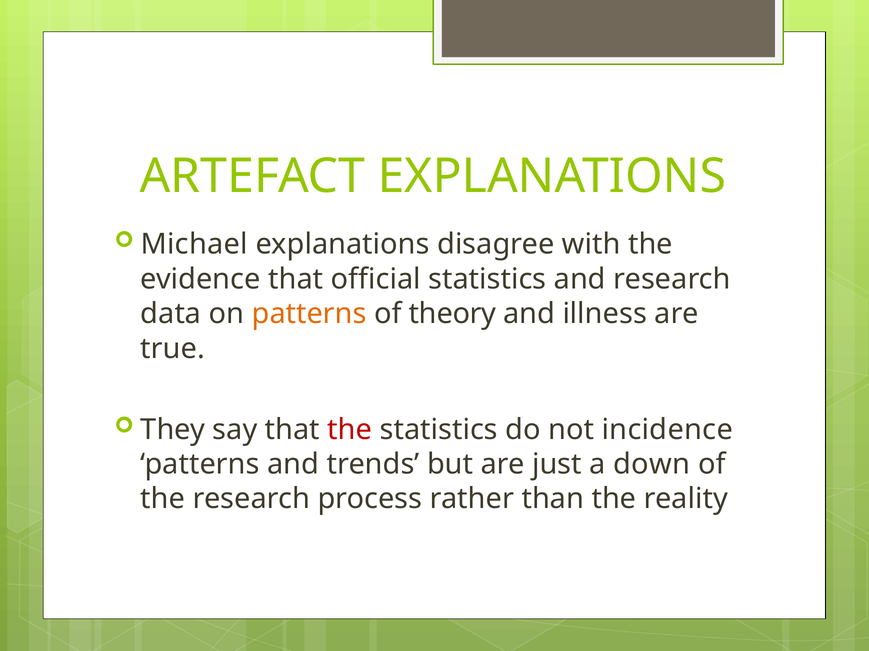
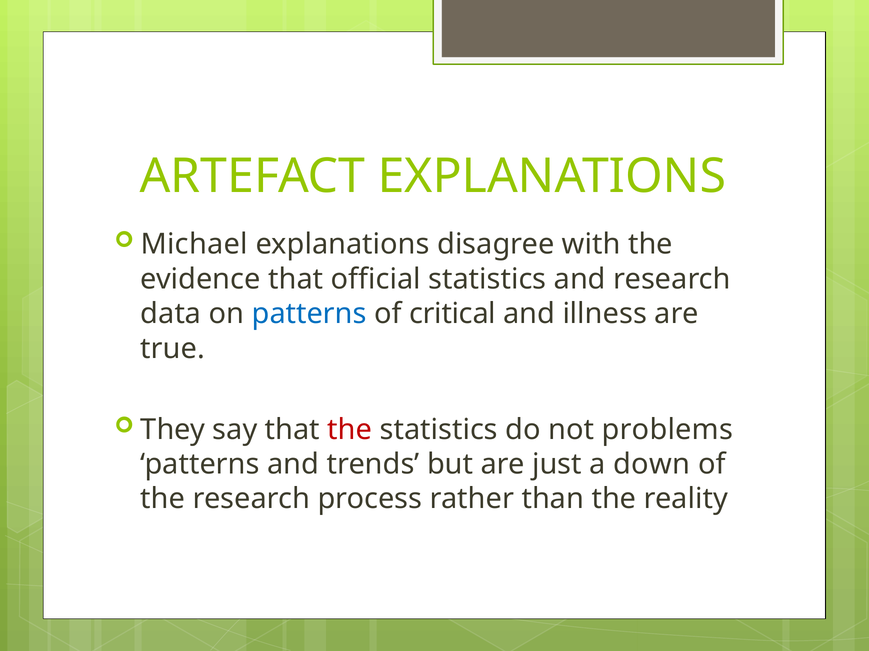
patterns colour: orange -> blue (309, 314)
theory: theory -> critical (453, 314)
incidence: incidence -> problems (667, 430)
